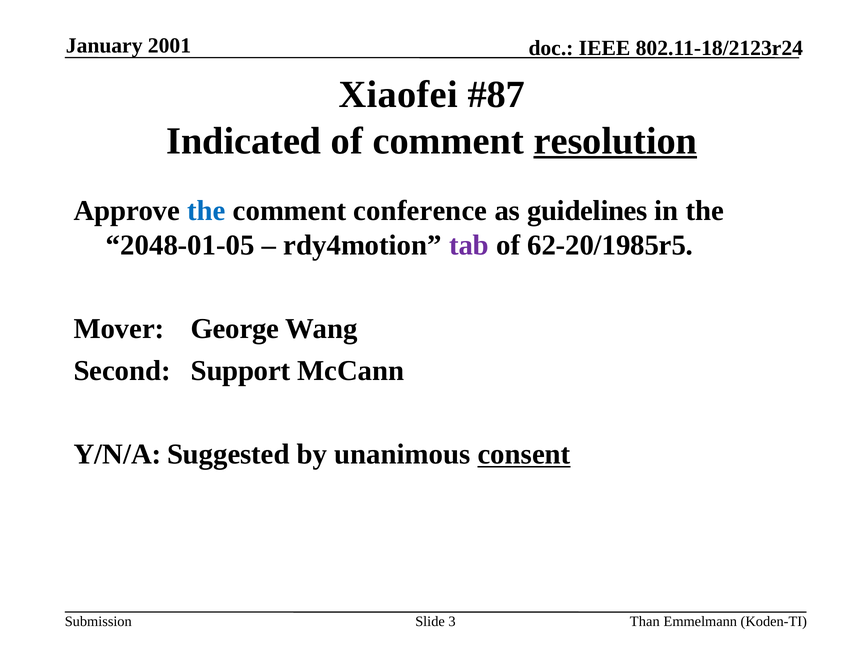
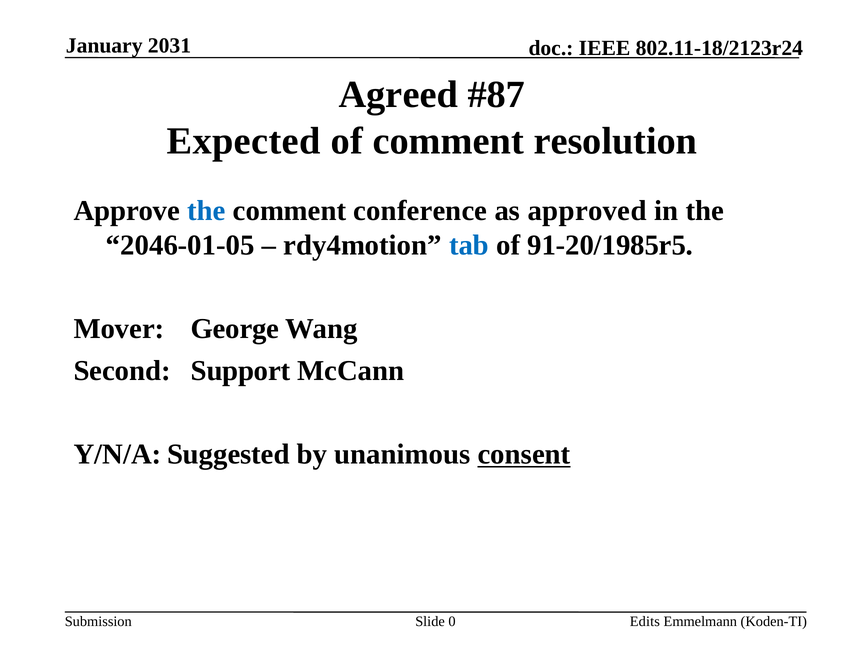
2001: 2001 -> 2031 (169, 46)
Xiaofei: Xiaofei -> Agreed (398, 95)
Indicated: Indicated -> Expected (244, 141)
resolution underline: present -> none (615, 141)
guidelines: guidelines -> approved (587, 211)
2048-01-05: 2048-01-05 -> 2046-01-05 (180, 245)
tab colour: purple -> blue (469, 245)
62-20/1985r5: 62-20/1985r5 -> 91-20/1985r5 (610, 245)
3: 3 -> 0 (452, 621)
Than: Than -> Edits (645, 621)
